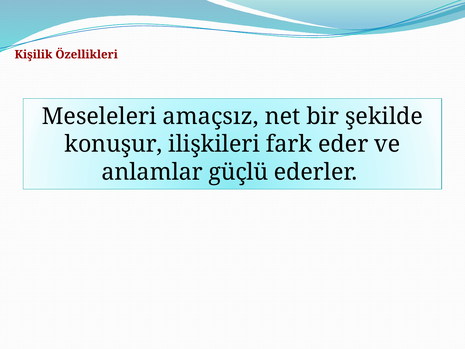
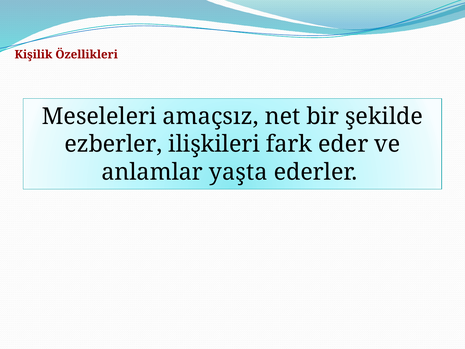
konuşur: konuşur -> ezberler (113, 144)
güçlü: güçlü -> yaşta (238, 172)
